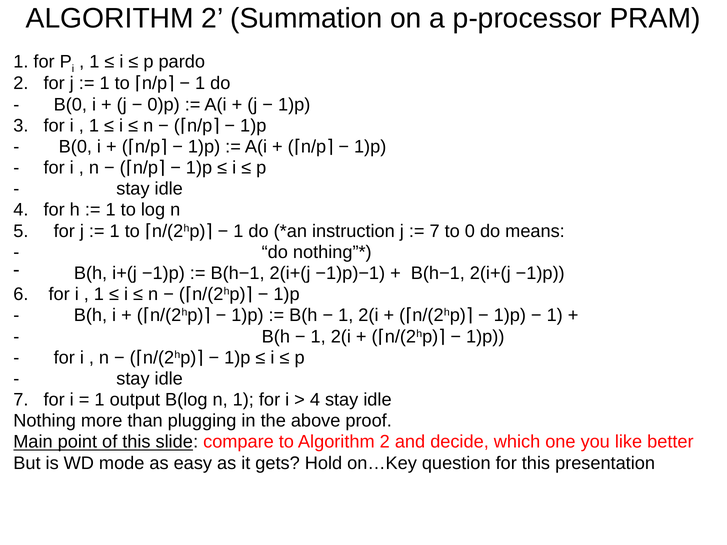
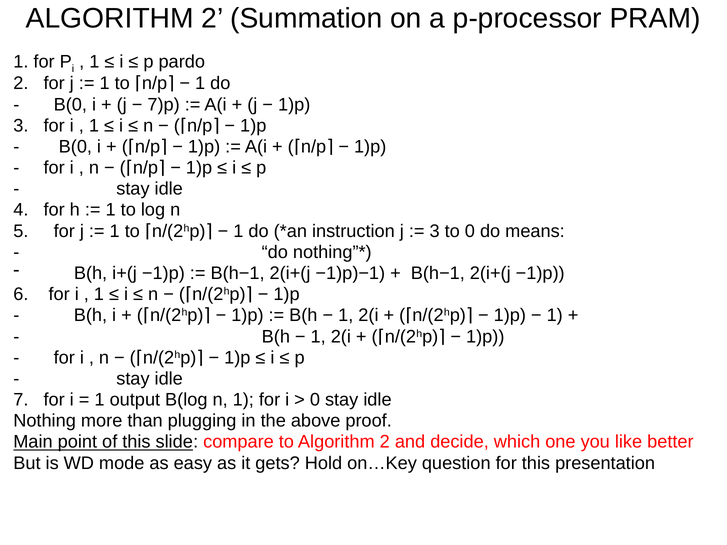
0)p: 0)p -> 7)p (164, 105)
7: 7 -> 3 (435, 231)
4: 4 -> 0 (315, 400)
